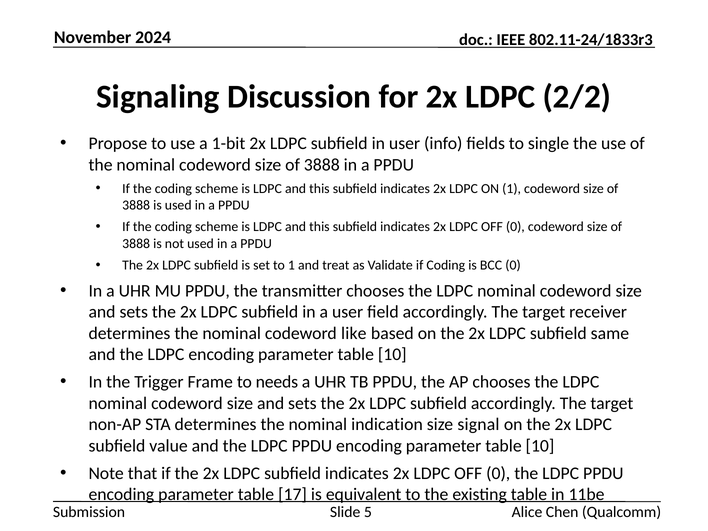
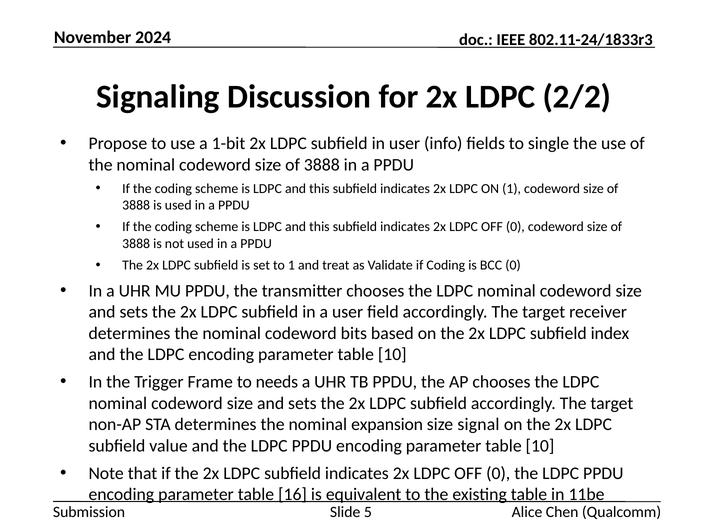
like: like -> bits (354, 333)
same: same -> index (610, 333)
indication: indication -> expansion (387, 424)
17: 17 -> 16 (293, 494)
